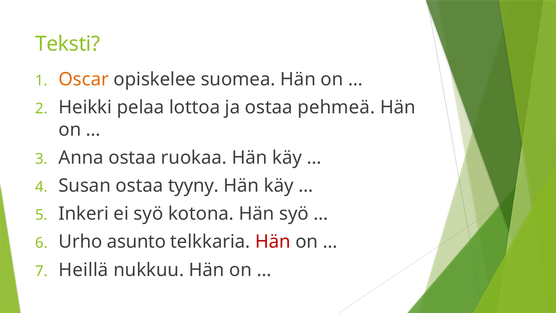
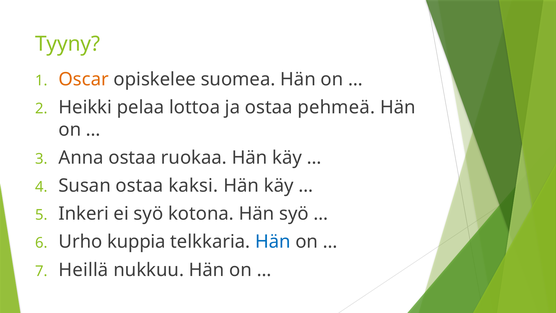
Teksti: Teksti -> Tyyny (68, 44)
tyyny: tyyny -> kaksi (193, 186)
asunto: asunto -> kuppia (136, 242)
Hän colour: red -> blue (273, 242)
